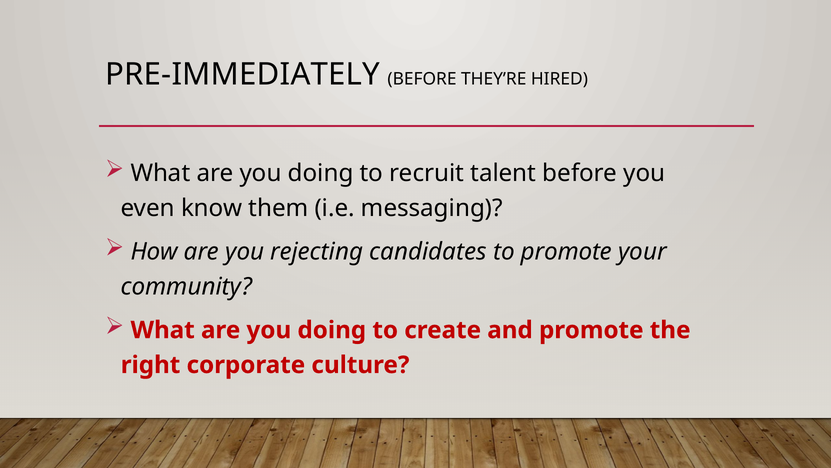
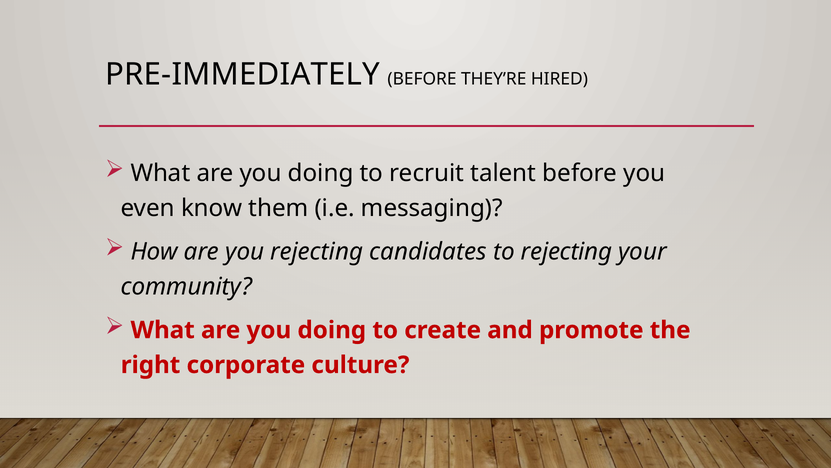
to promote: promote -> rejecting (567, 251)
